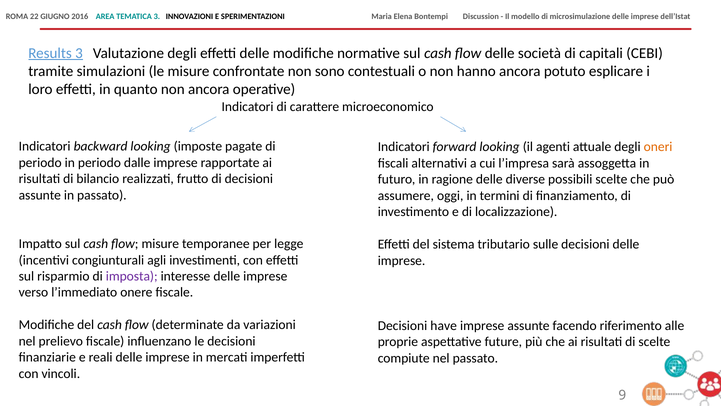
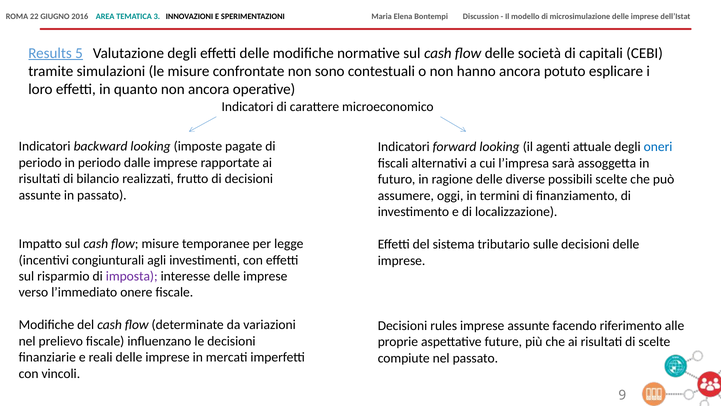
Results 3: 3 -> 5 (79, 53)
oneri colour: orange -> blue (658, 147)
have: have -> rules (444, 325)
